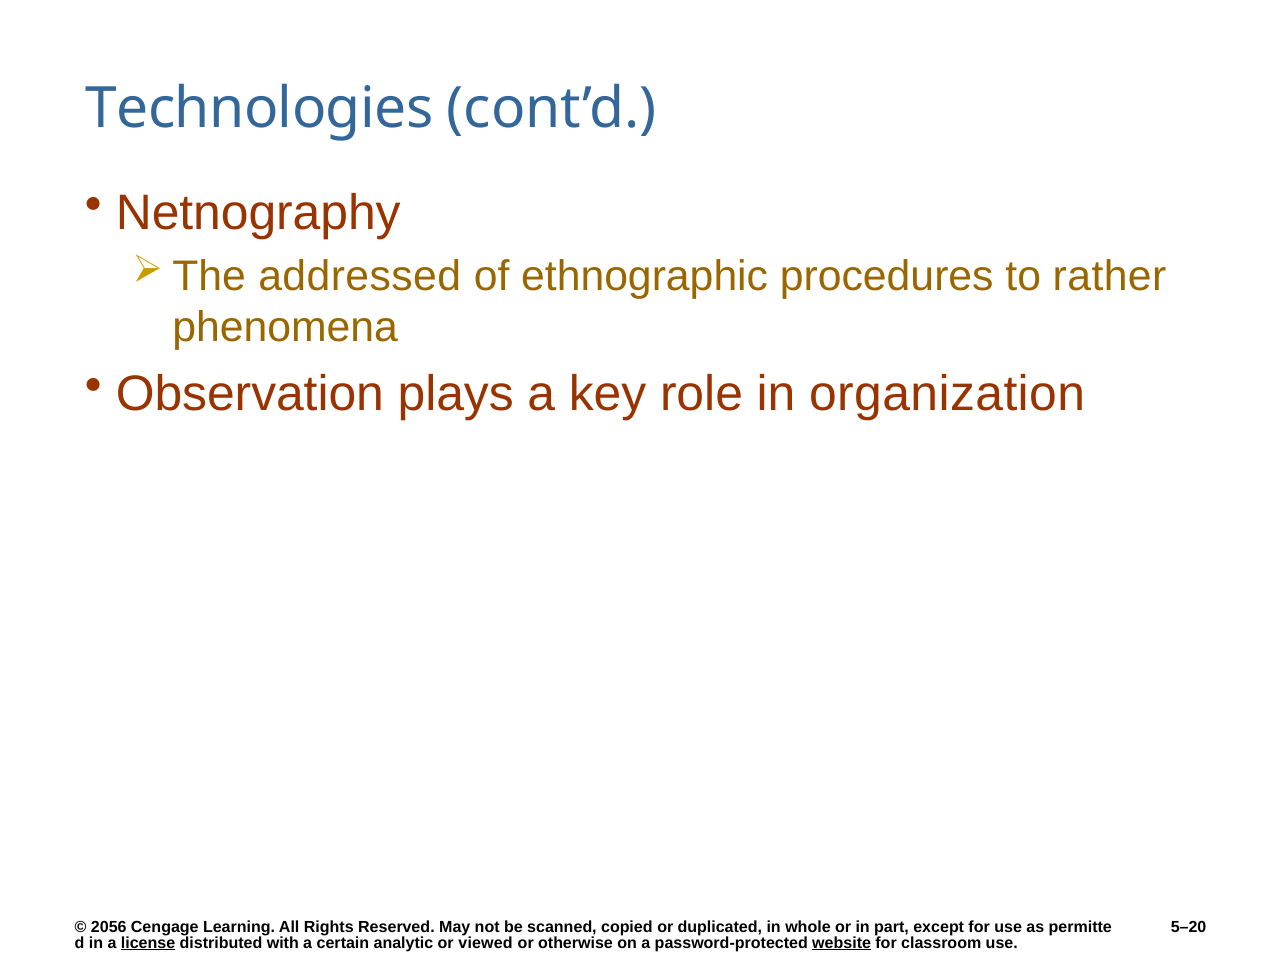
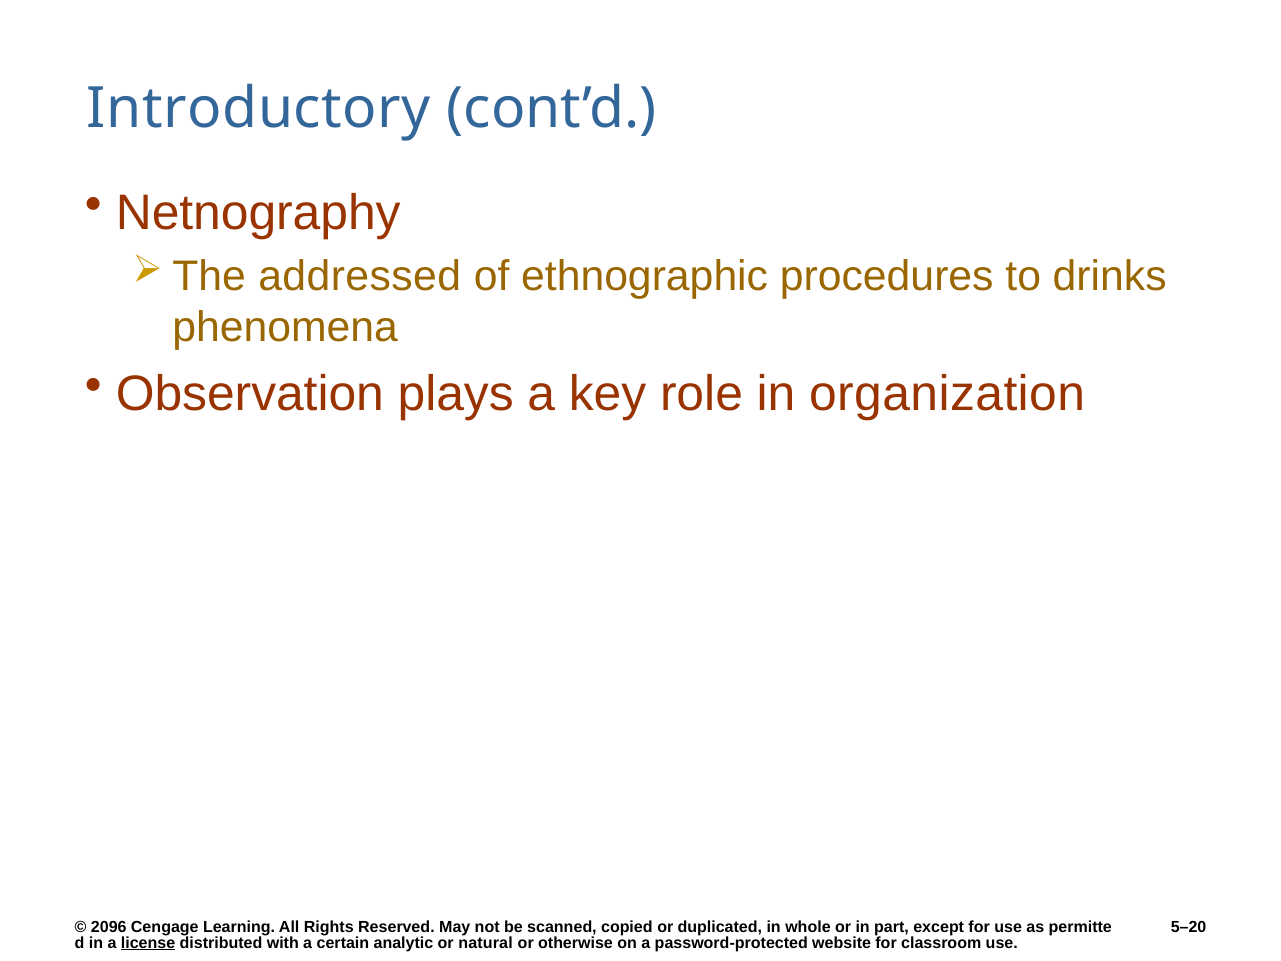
Technologies: Technologies -> Introductory (259, 109)
rather: rather -> drinks (1110, 276)
2056: 2056 -> 2096 (109, 927)
viewed: viewed -> natural (486, 943)
website underline: present -> none (842, 943)
